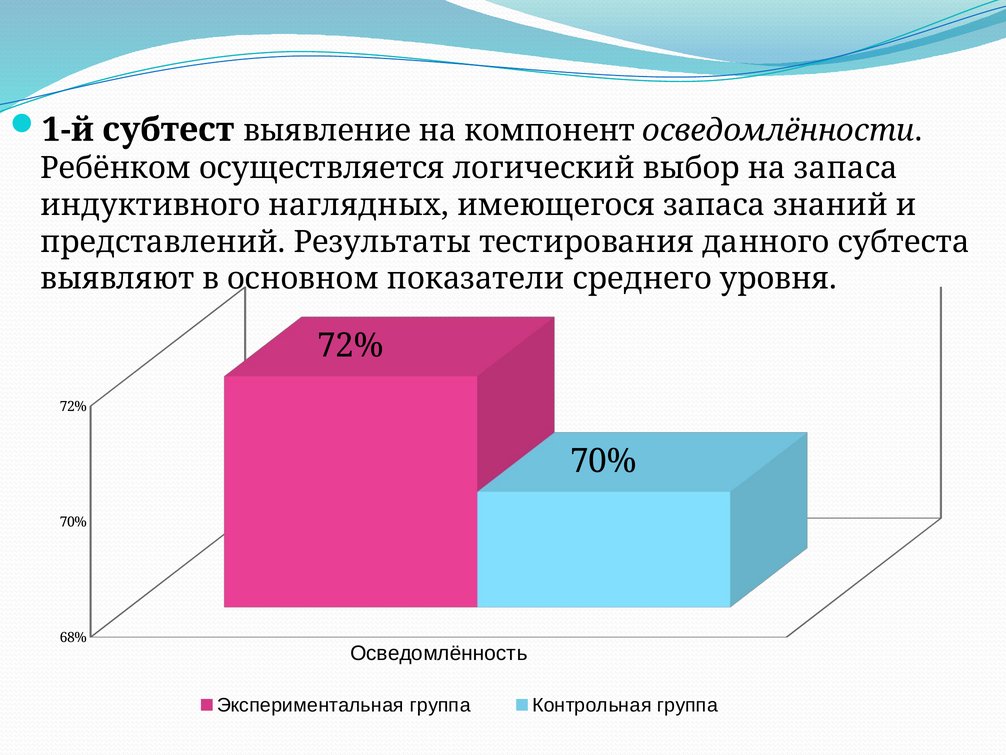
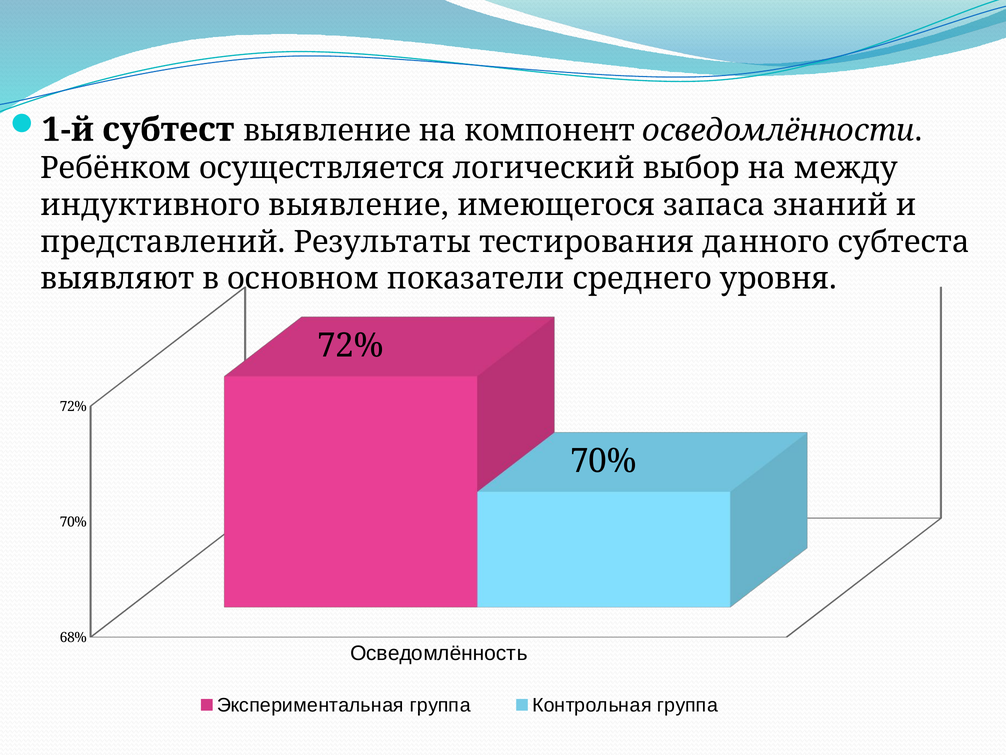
на запаса: запаса -> между (846, 168)
индуктивного наглядных: наглядных -> выявление (359, 205)
